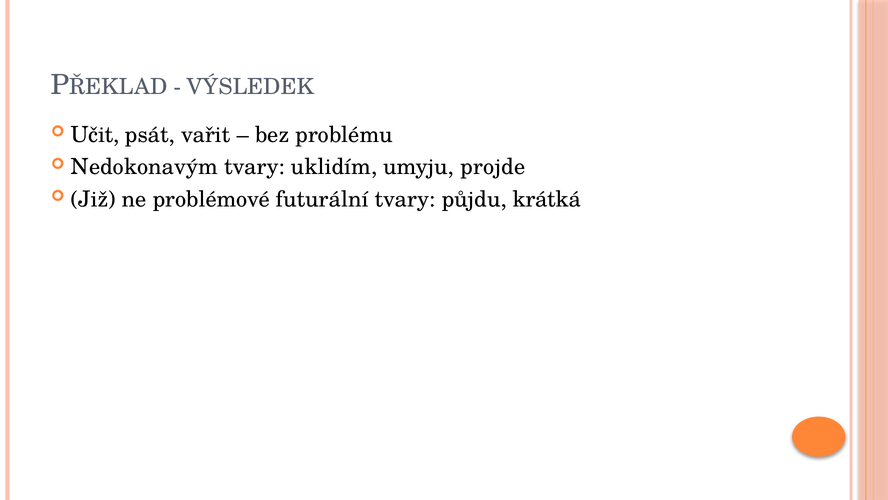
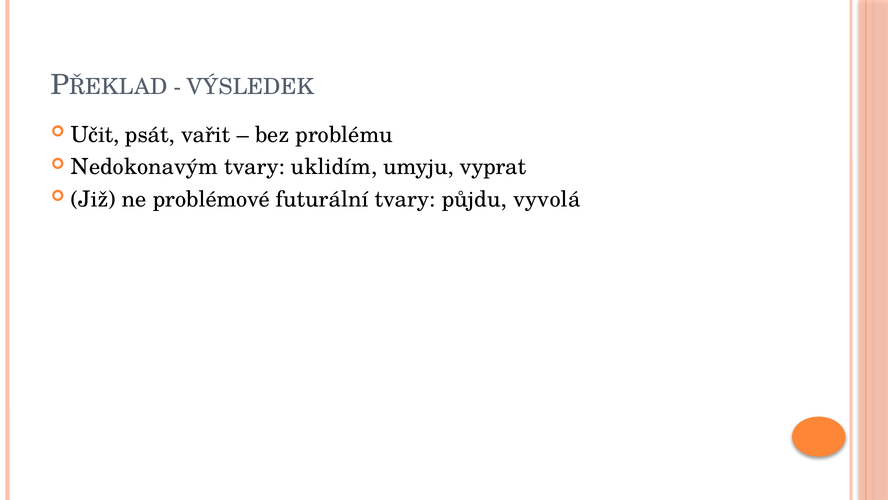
projde: projde -> vyprat (493, 167)
krátká: krátká -> vyvolá (547, 199)
